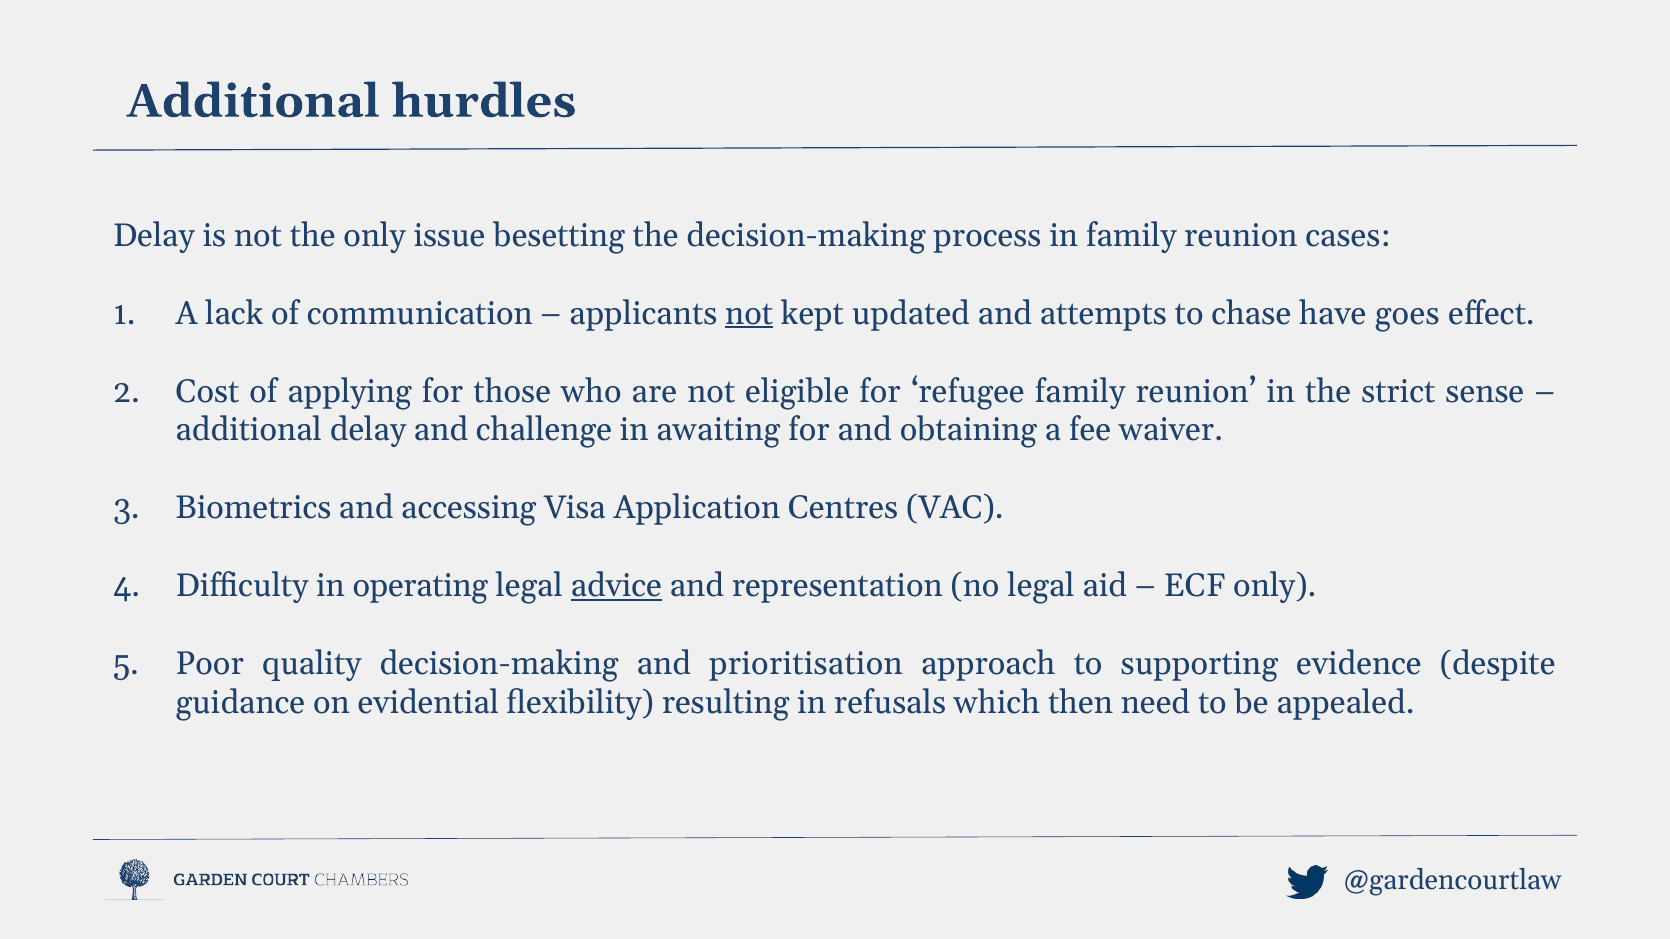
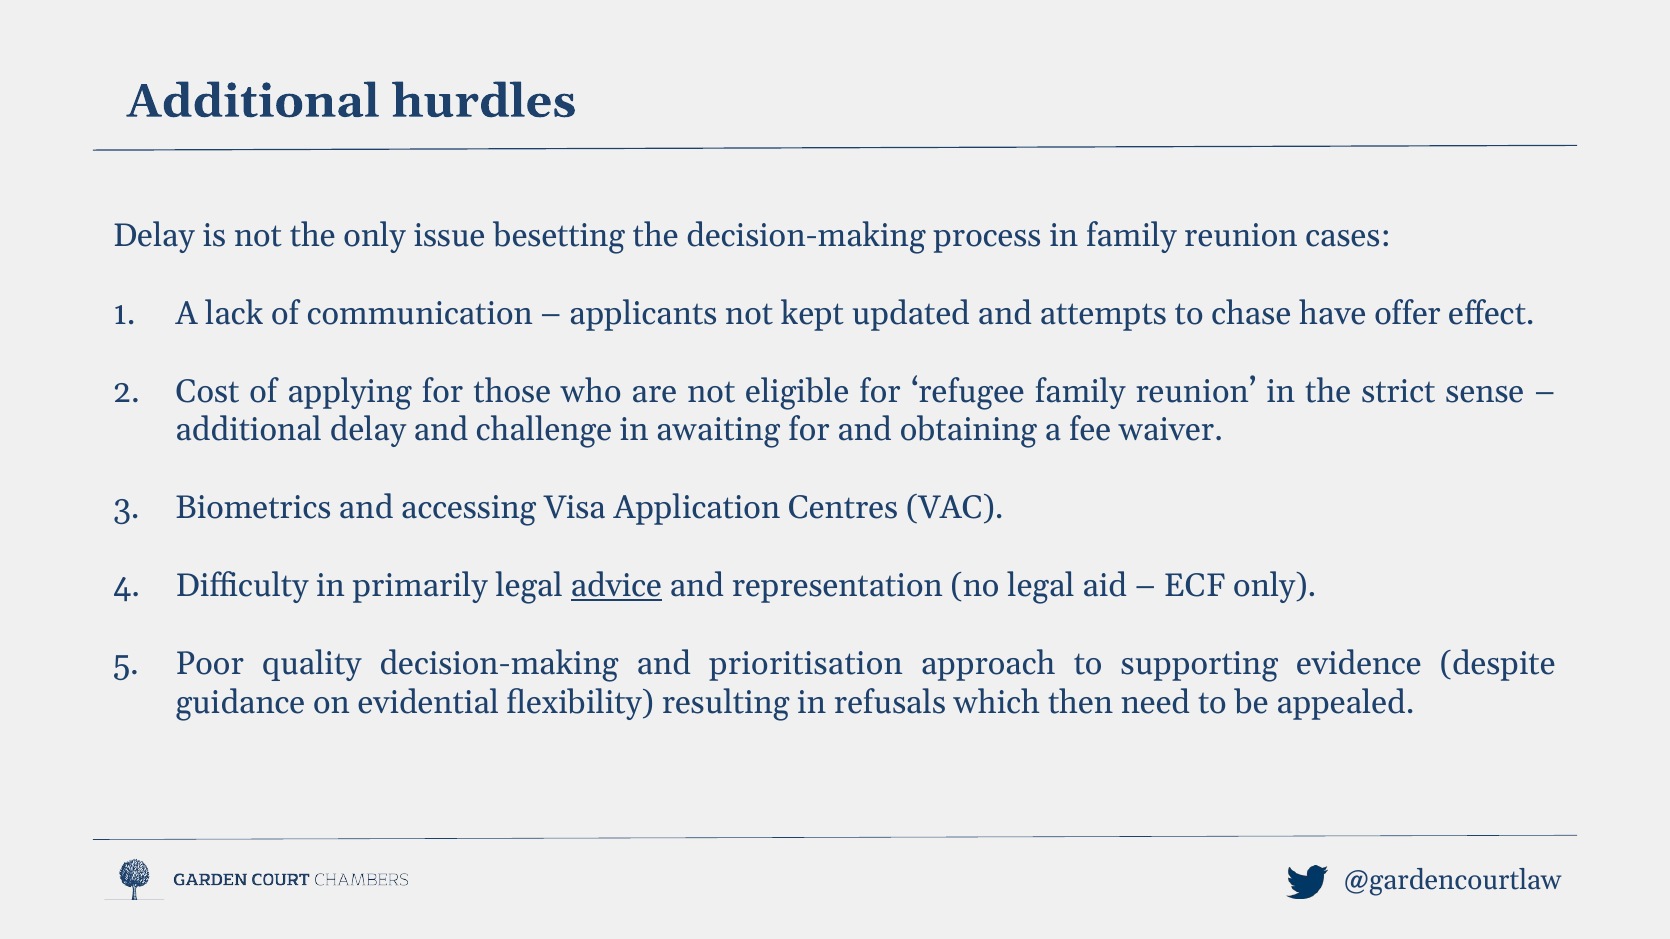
not underline: present -> none (749, 313)
goes: goes -> offer (1408, 313)
operating: operating -> primarily (420, 586)
